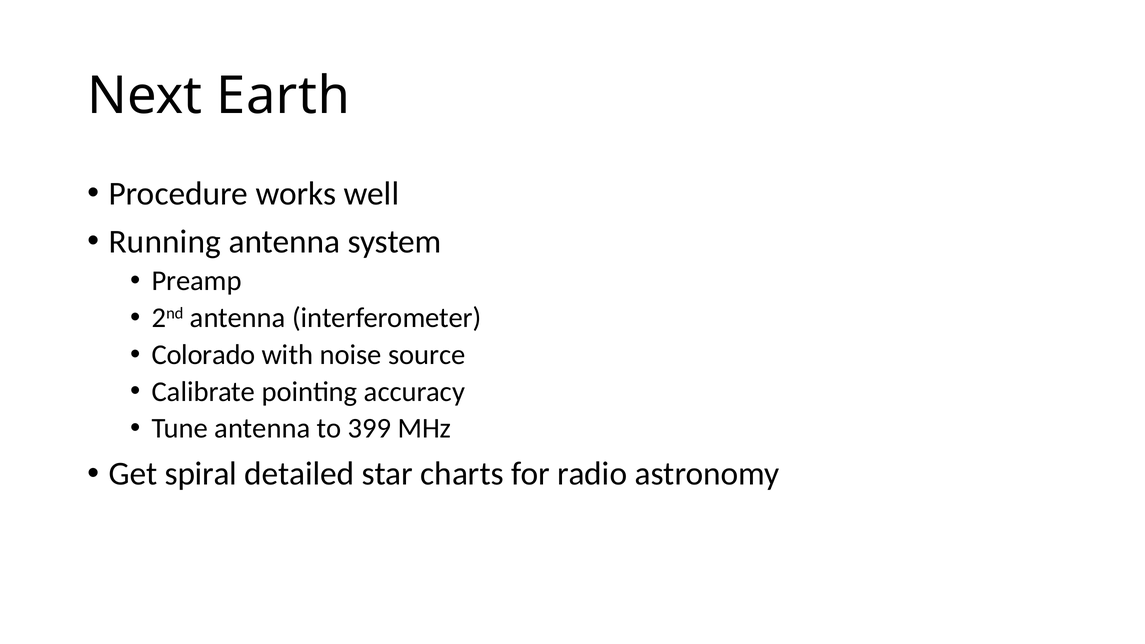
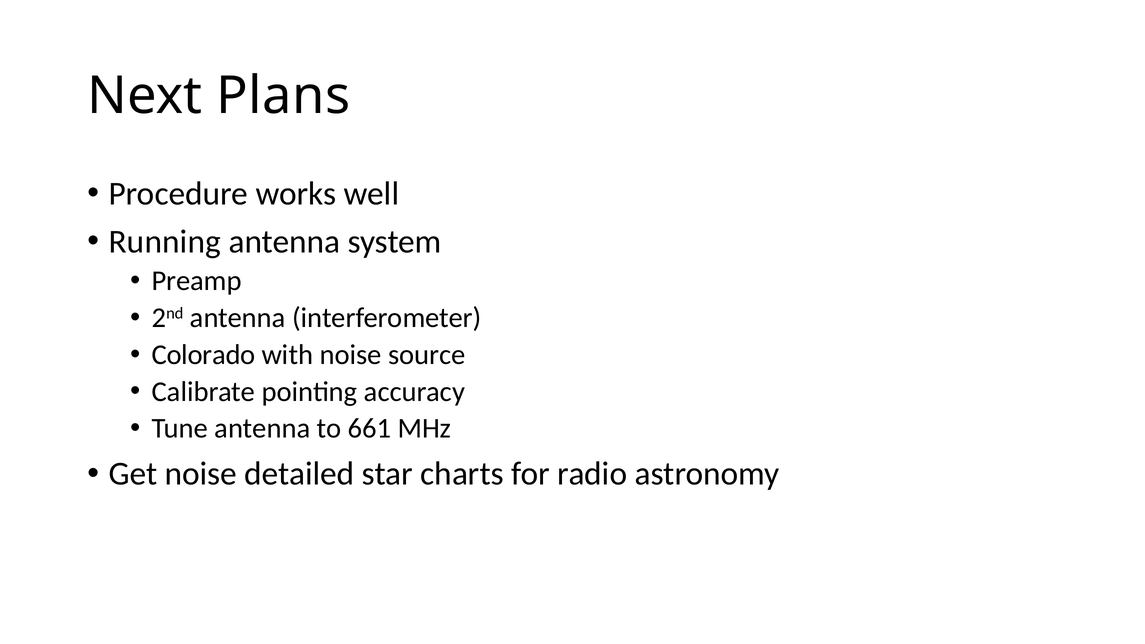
Earth: Earth -> Plans (283, 96)
399: 399 -> 661 (369, 428)
Get spiral: spiral -> noise (201, 474)
